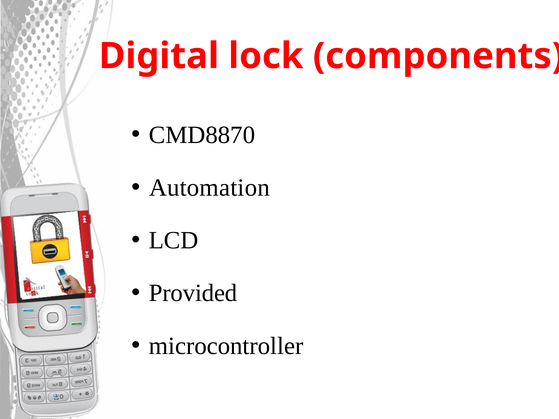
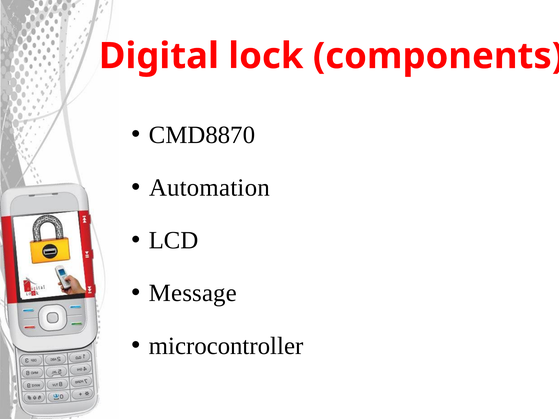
Provided: Provided -> Message (193, 293)
